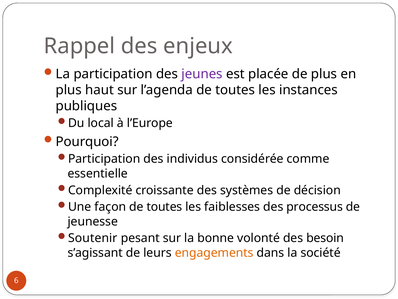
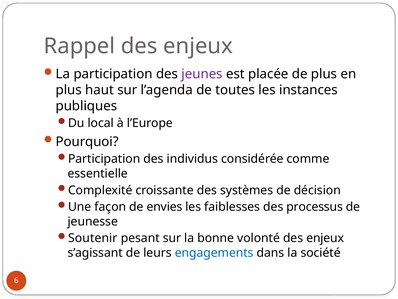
façon de toutes: toutes -> envies (164, 207)
volonté des besoin: besoin -> enjeux (325, 238)
engagements colour: orange -> blue (214, 252)
